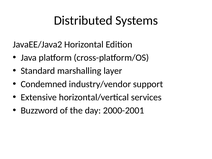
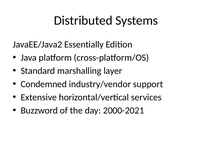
Horizontal: Horizontal -> Essentially (84, 44)
2000-2001: 2000-2001 -> 2000-2021 (124, 110)
